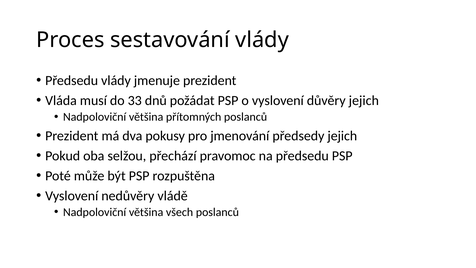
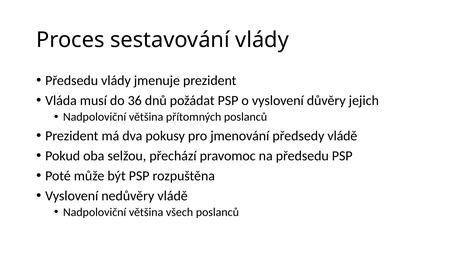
33: 33 -> 36 (135, 100)
předsedy jejich: jejich -> vládě (342, 136)
